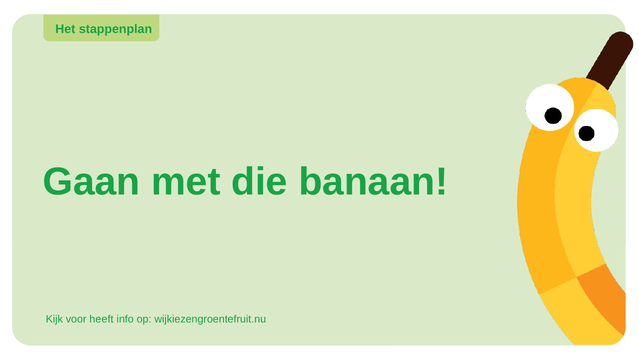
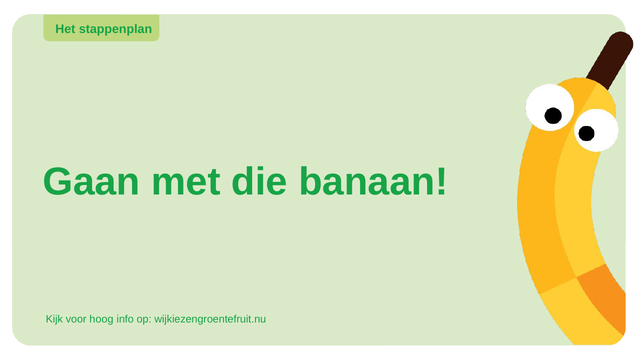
heeft: heeft -> hoog (101, 320)
